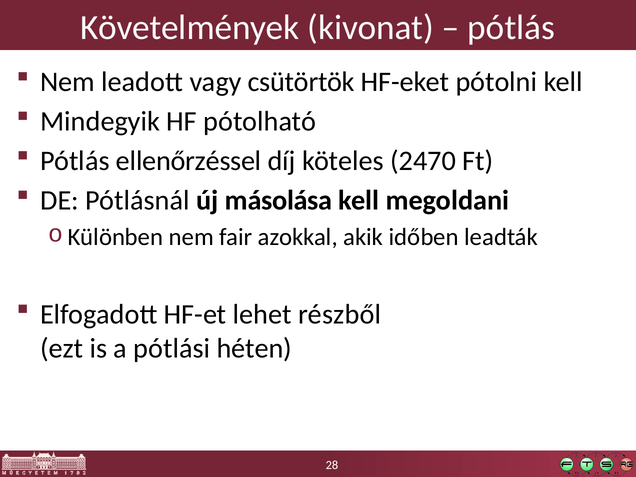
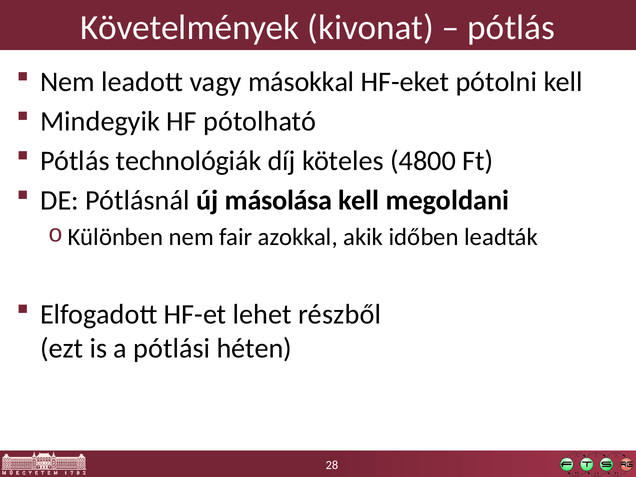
csütörtök: csütörtök -> másokkal (301, 82)
ellenőrzéssel: ellenőrzéssel -> technológiák (189, 161)
2470: 2470 -> 4800 (423, 161)
